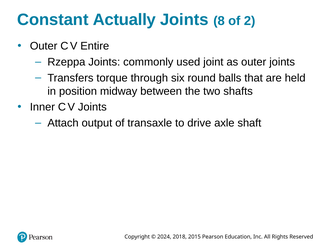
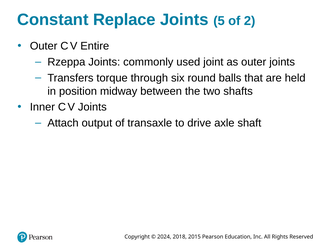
Actually: Actually -> Replace (124, 20)
8: 8 -> 5 (219, 21)
